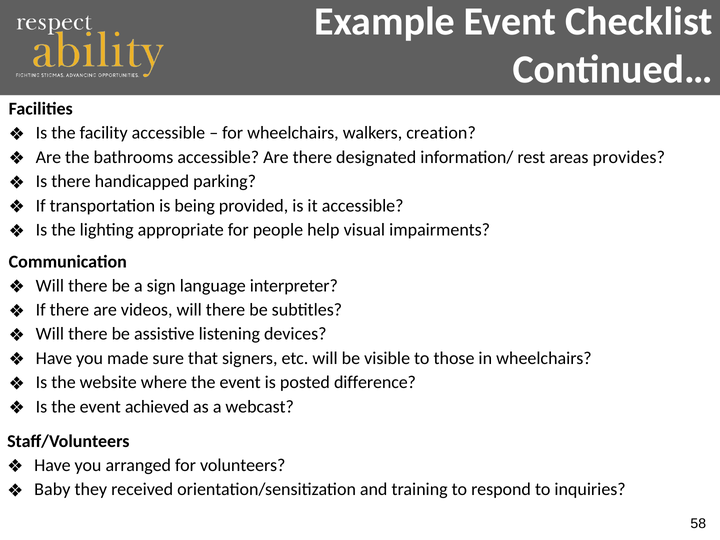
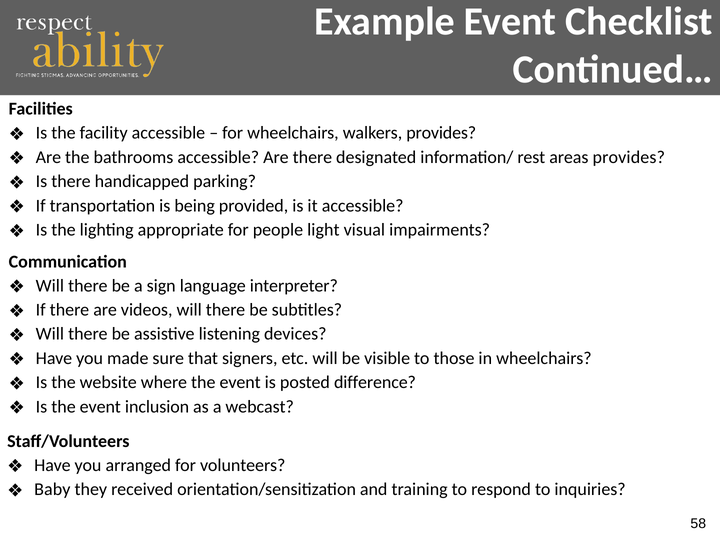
walkers creation: creation -> provides (441, 133)
help: help -> light (323, 230)
achieved: achieved -> inclusion (157, 407)
